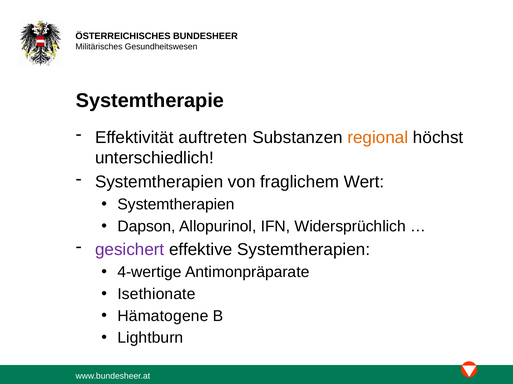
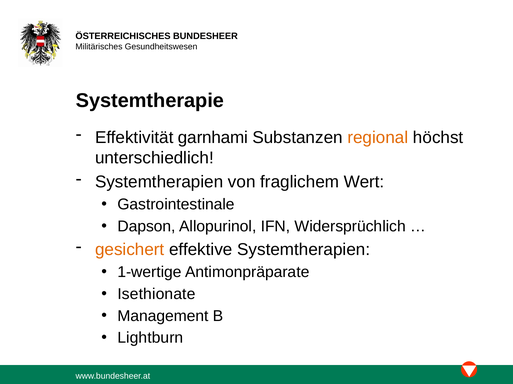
auftreten: auftreten -> garnhami (213, 138)
Systemtherapien: Systemtherapien -> Gastrointestinale (176, 205)
gesichert colour: purple -> orange (130, 250)
4-wertige: 4-wertige -> 1-wertige (150, 273)
Hämatogene: Hämatogene -> Management (163, 317)
